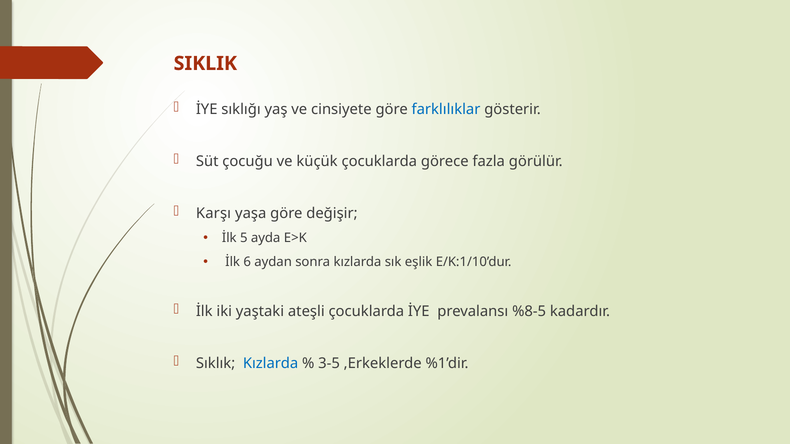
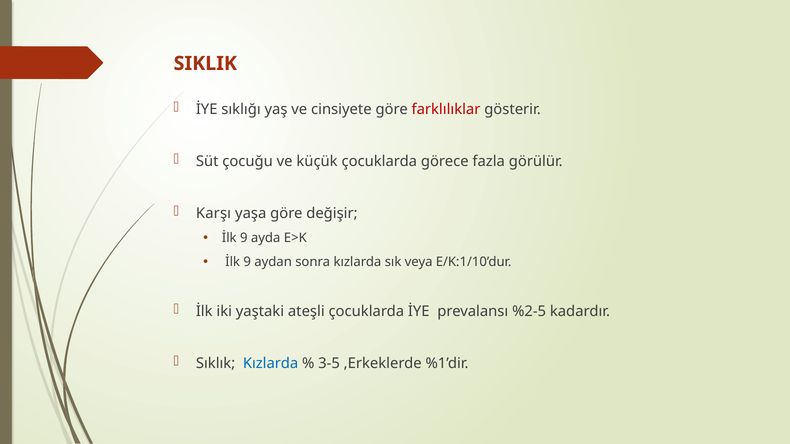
farklılıklar colour: blue -> red (446, 109)
5: 5 -> 9 (244, 238)
6: 6 -> 9 (247, 262)
eşlik: eşlik -> veya (419, 262)
%8-5: %8-5 -> %2-5 (529, 311)
